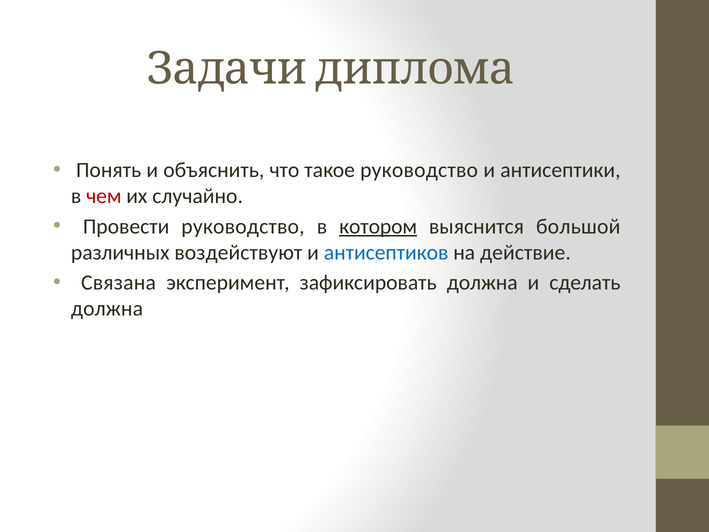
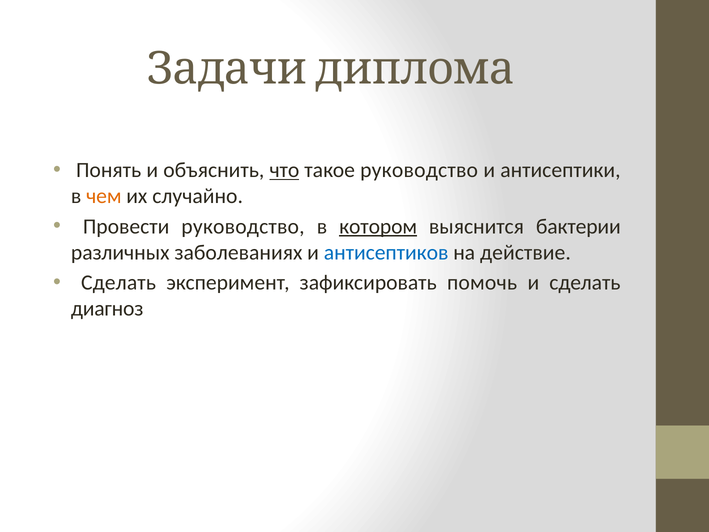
что underline: none -> present (284, 170)
чем colour: red -> orange (104, 196)
большой: большой -> бактерии (578, 226)
воздействуют: воздействуют -> заболеваниях (238, 252)
Связана: Связана -> Сделать (119, 283)
зафиксировать должна: должна -> помочь (482, 283)
должна: должна -> диагноз (107, 309)
